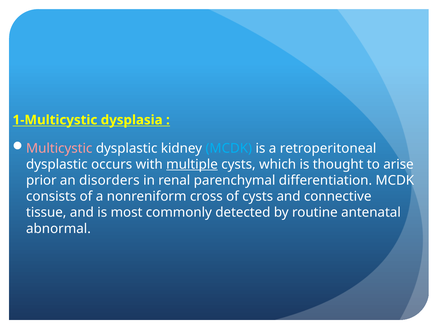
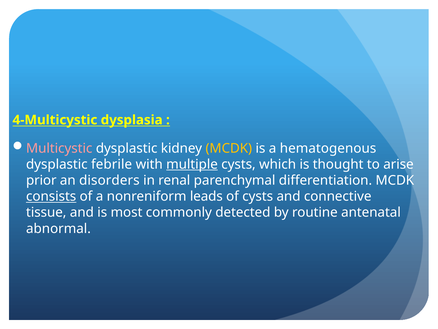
1-Multicystic: 1-Multicystic -> 4-Multicystic (55, 120)
MCDK colour: light blue -> yellow (229, 148)
retroperitoneal: retroperitoneal -> hematogenous (328, 148)
occurs: occurs -> febrile (112, 164)
consists underline: none -> present (51, 196)
cross: cross -> leads (206, 196)
